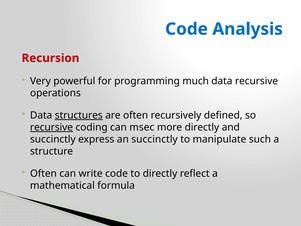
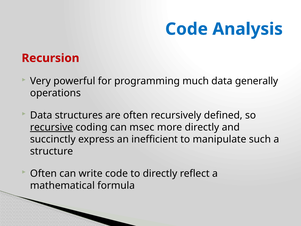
data recursive: recursive -> generally (257, 81)
structures underline: present -> none (79, 115)
an succinctly: succinctly -> inefficient (155, 139)
